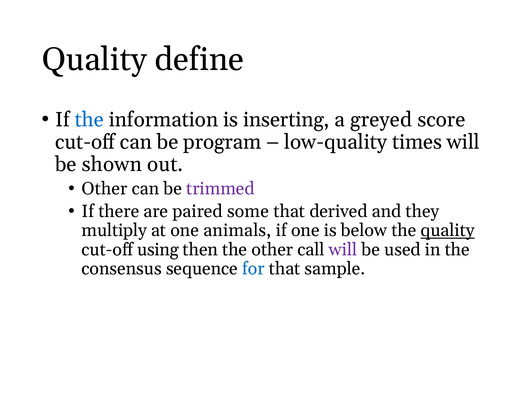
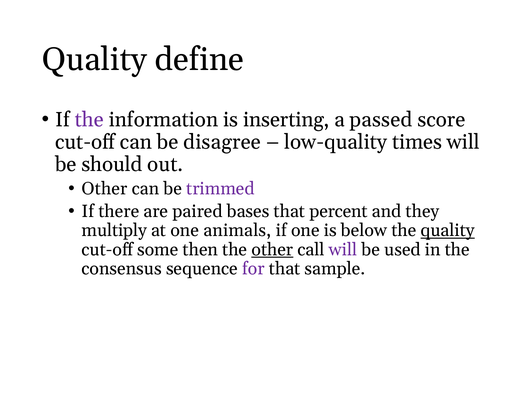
the colour: blue -> purple (89, 120)
greyed: greyed -> passed (381, 120)
program: program -> disagree (222, 142)
shown: shown -> should (112, 164)
some: some -> bases (248, 212)
derived: derived -> percent (339, 212)
using: using -> some (158, 250)
other underline: none -> present (272, 250)
for colour: blue -> purple (253, 269)
